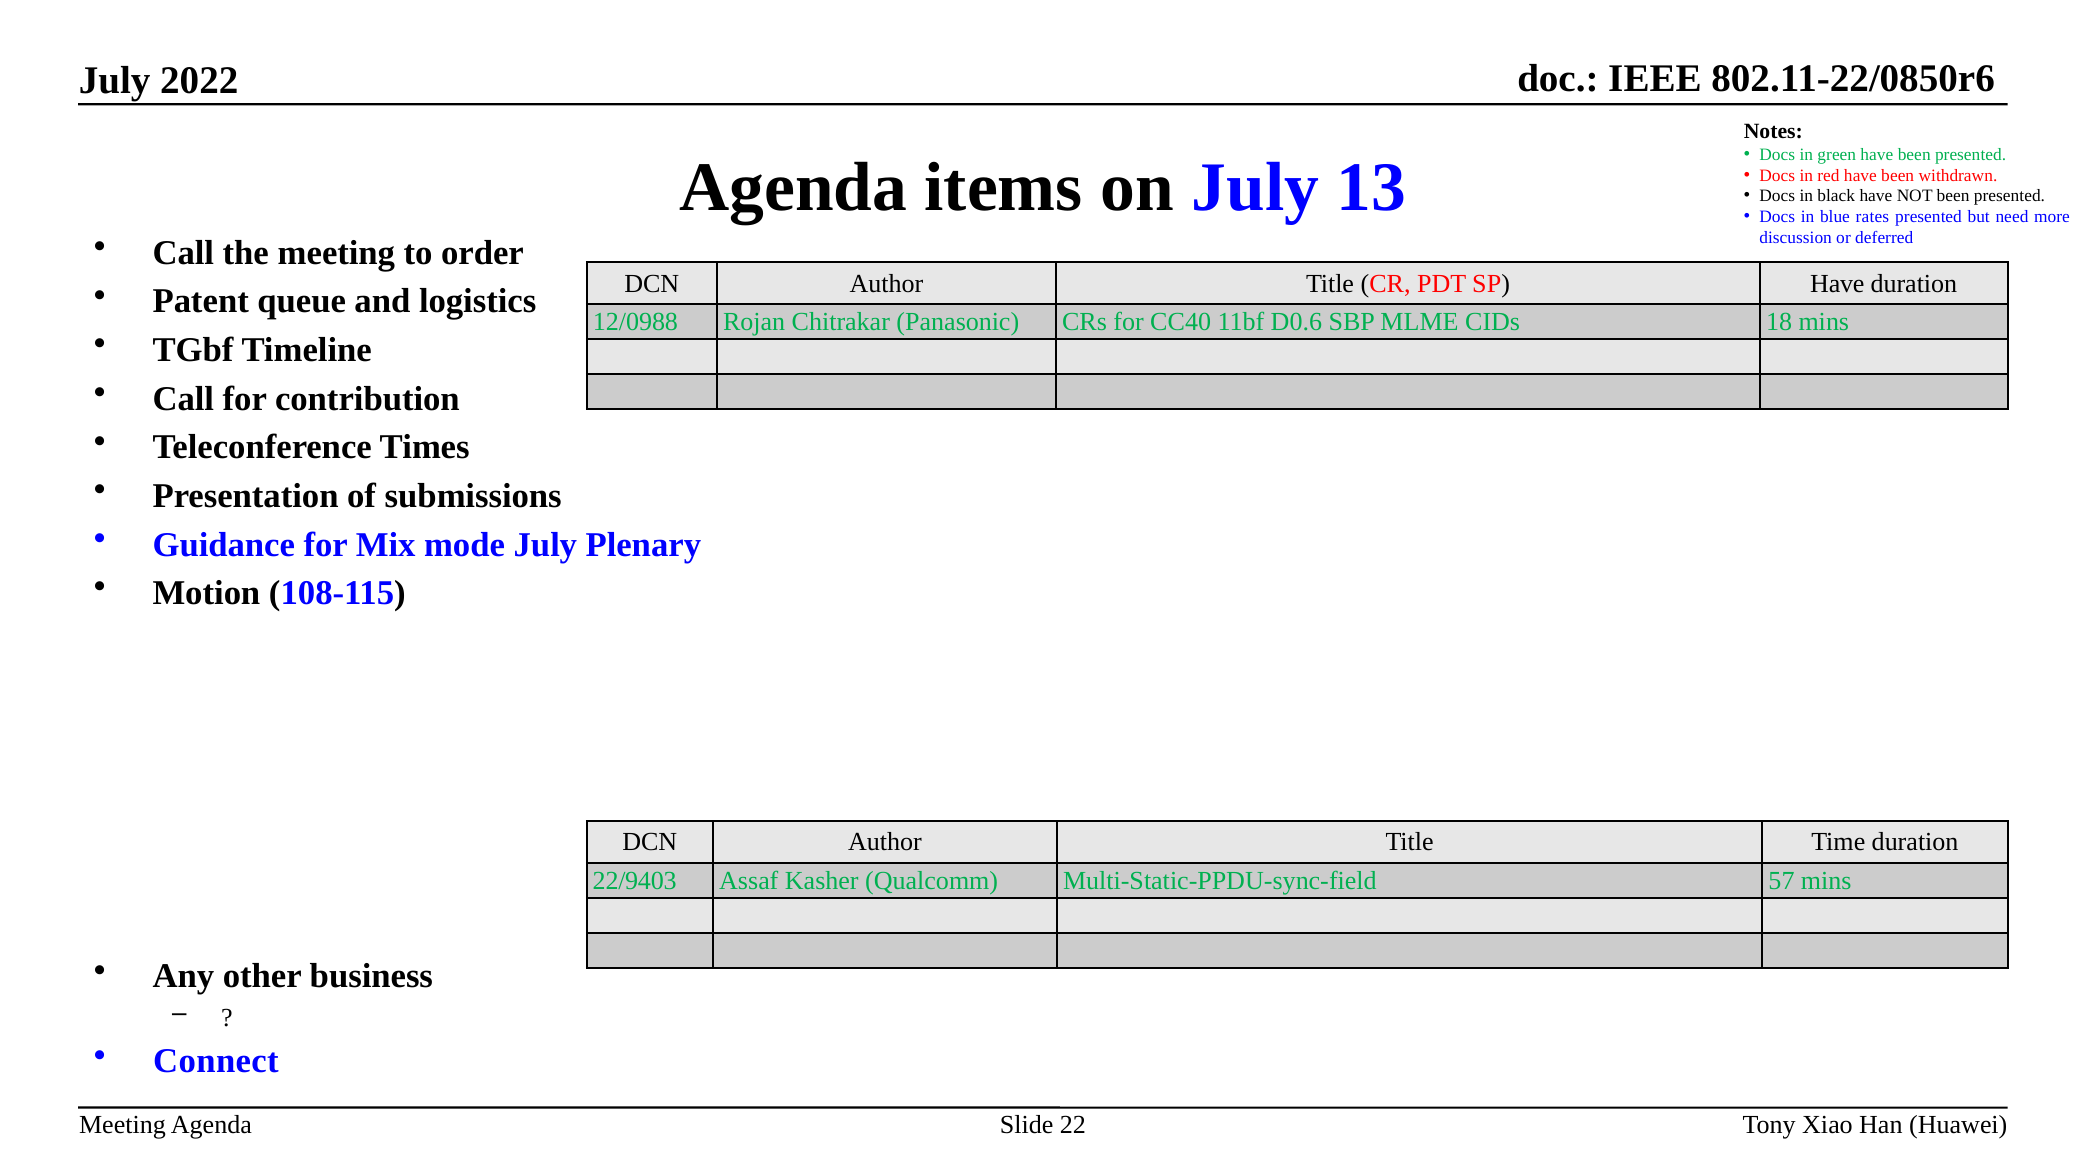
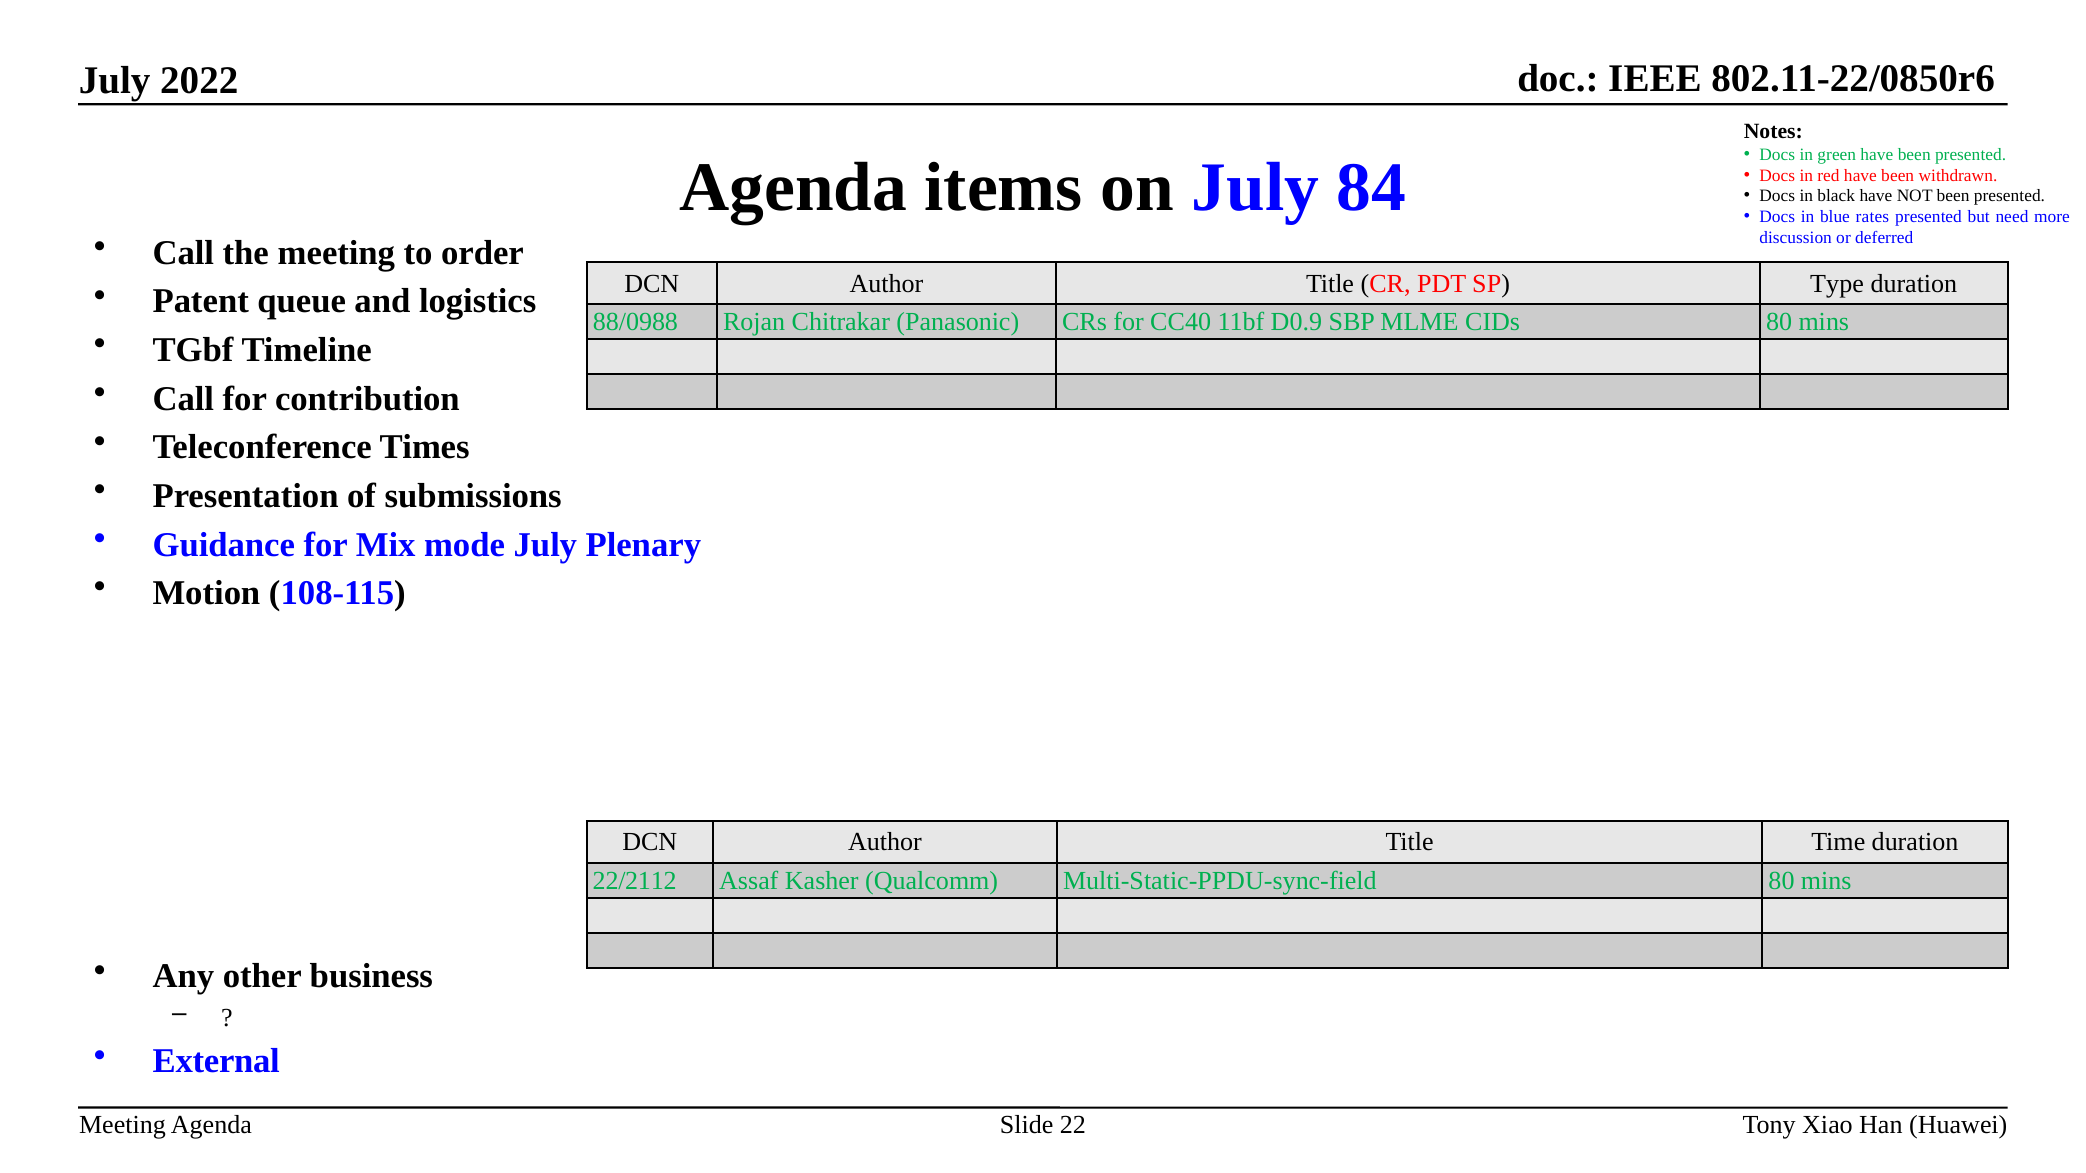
13: 13 -> 84 (1371, 187)
SP Have: Have -> Type (1837, 284)
12/0988: 12/0988 -> 88/0988 (635, 322)
D0.6: D0.6 -> D0.9 (1296, 322)
CIDs 18: 18 -> 80 (1779, 322)
22/9403: 22/9403 -> 22/2112 (635, 881)
Multi-Static-PPDU-sync-field 57: 57 -> 80 (1782, 881)
Connect: Connect -> External (216, 1062)
